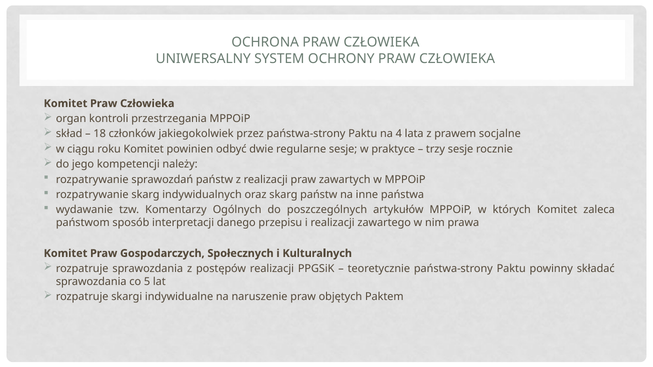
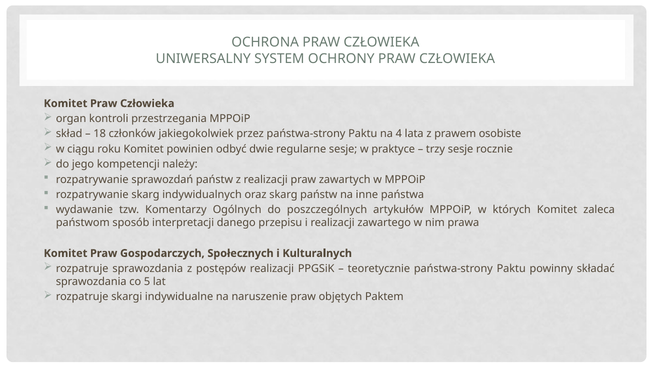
socjalne: socjalne -> osobiste (500, 134)
